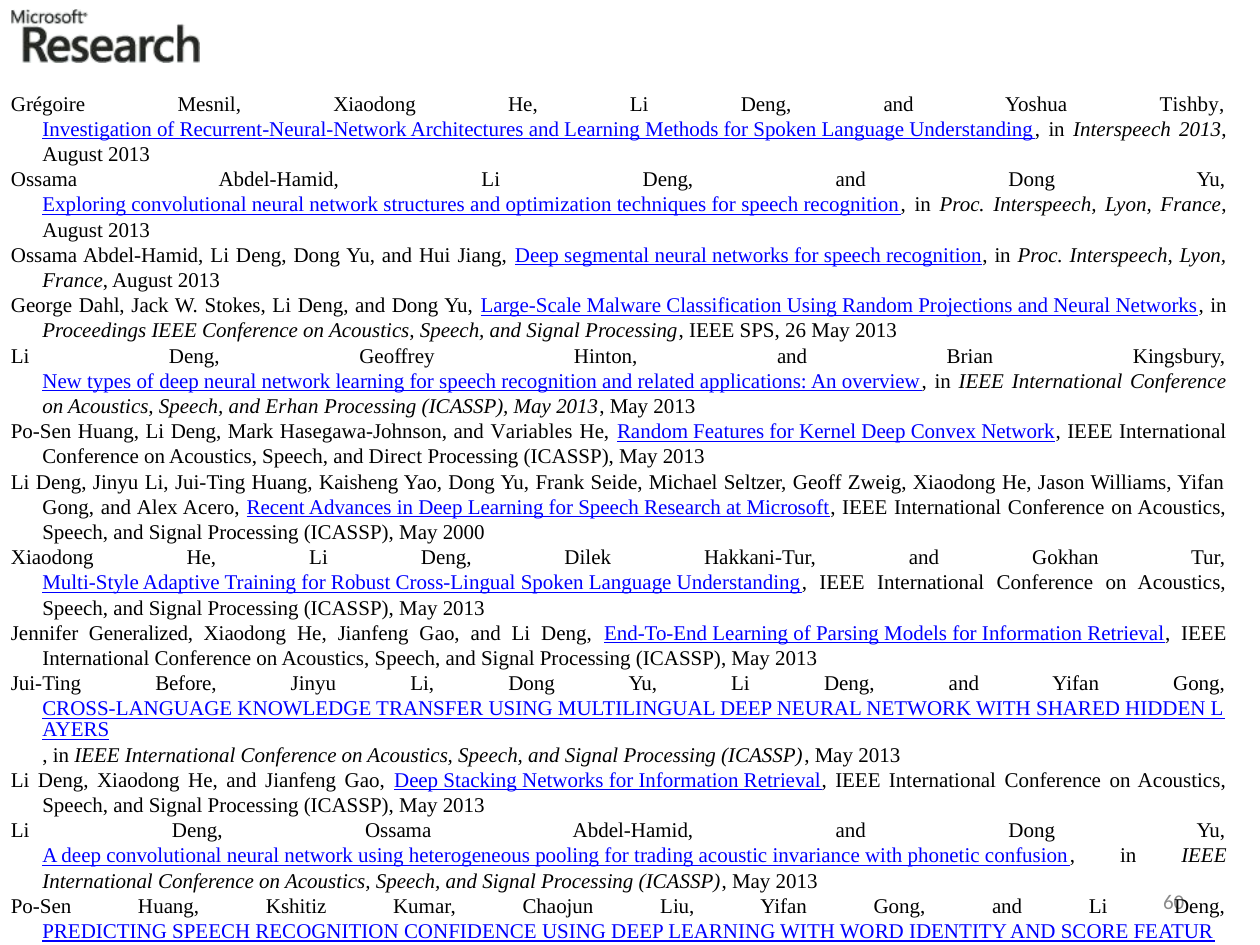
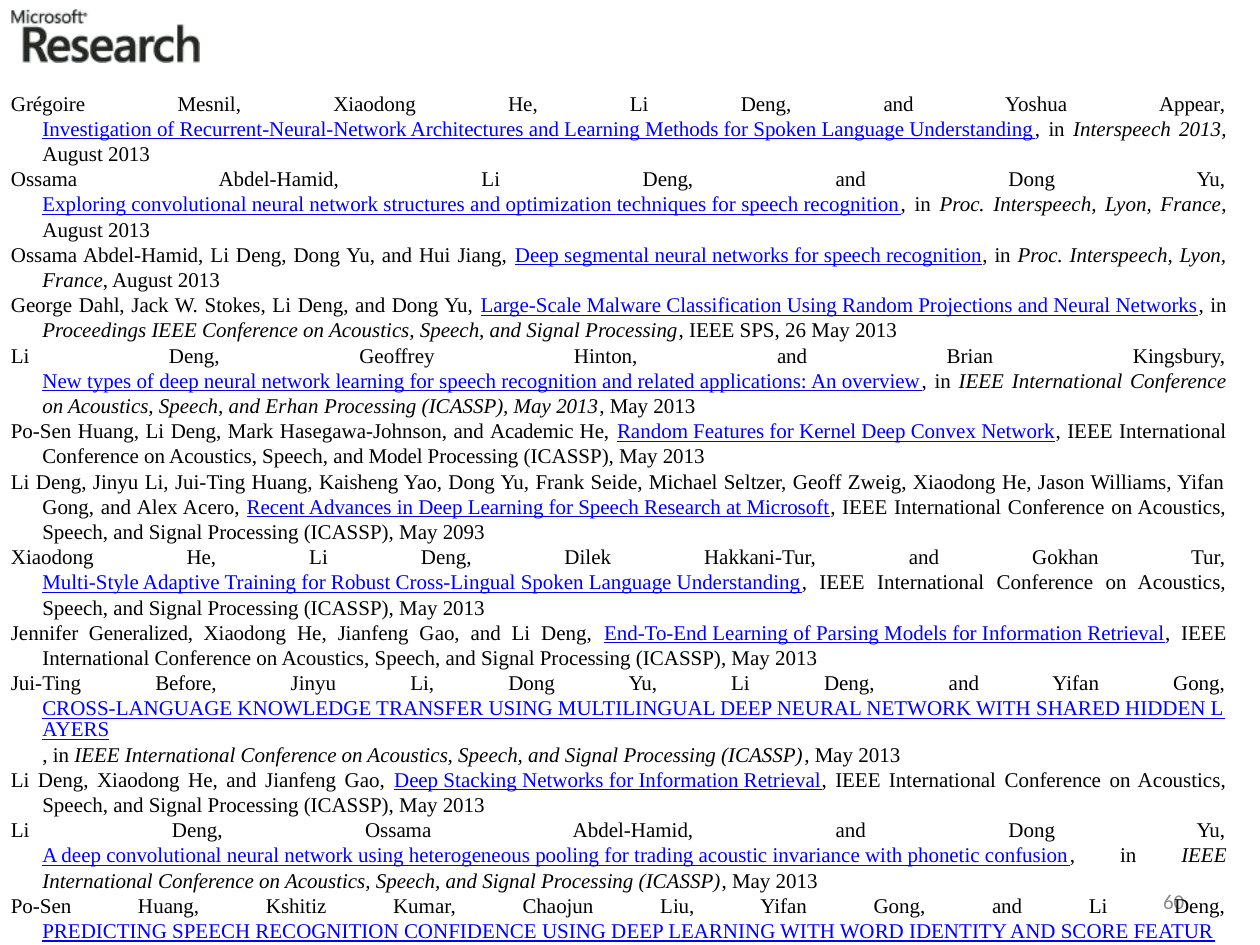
Tishby: Tishby -> Appear (1192, 104)
Variables: Variables -> Academic (532, 432)
Direct: Direct -> Model (396, 457)
2000: 2000 -> 2093 (464, 533)
